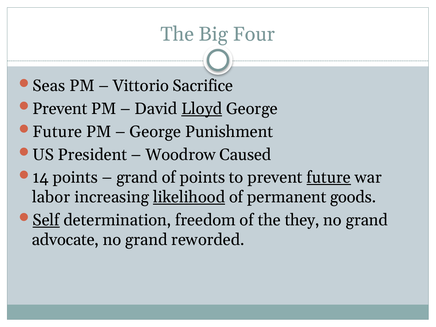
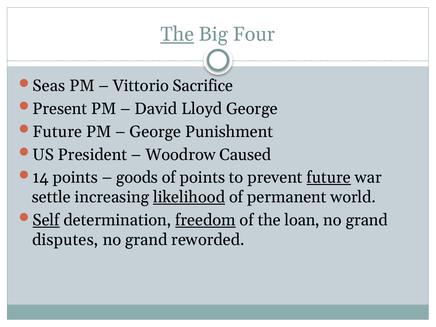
The underline: none -> present (177, 34)
Prevent: Prevent -> Present (60, 109)
Lloyd underline: present -> none (202, 109)
grand: grand -> goods (137, 178)
labor: labor -> settle (51, 197)
goods: goods -> world (353, 197)
freedom underline: none -> present (205, 220)
they: they -> loan (302, 220)
advocate: advocate -> disputes (65, 240)
